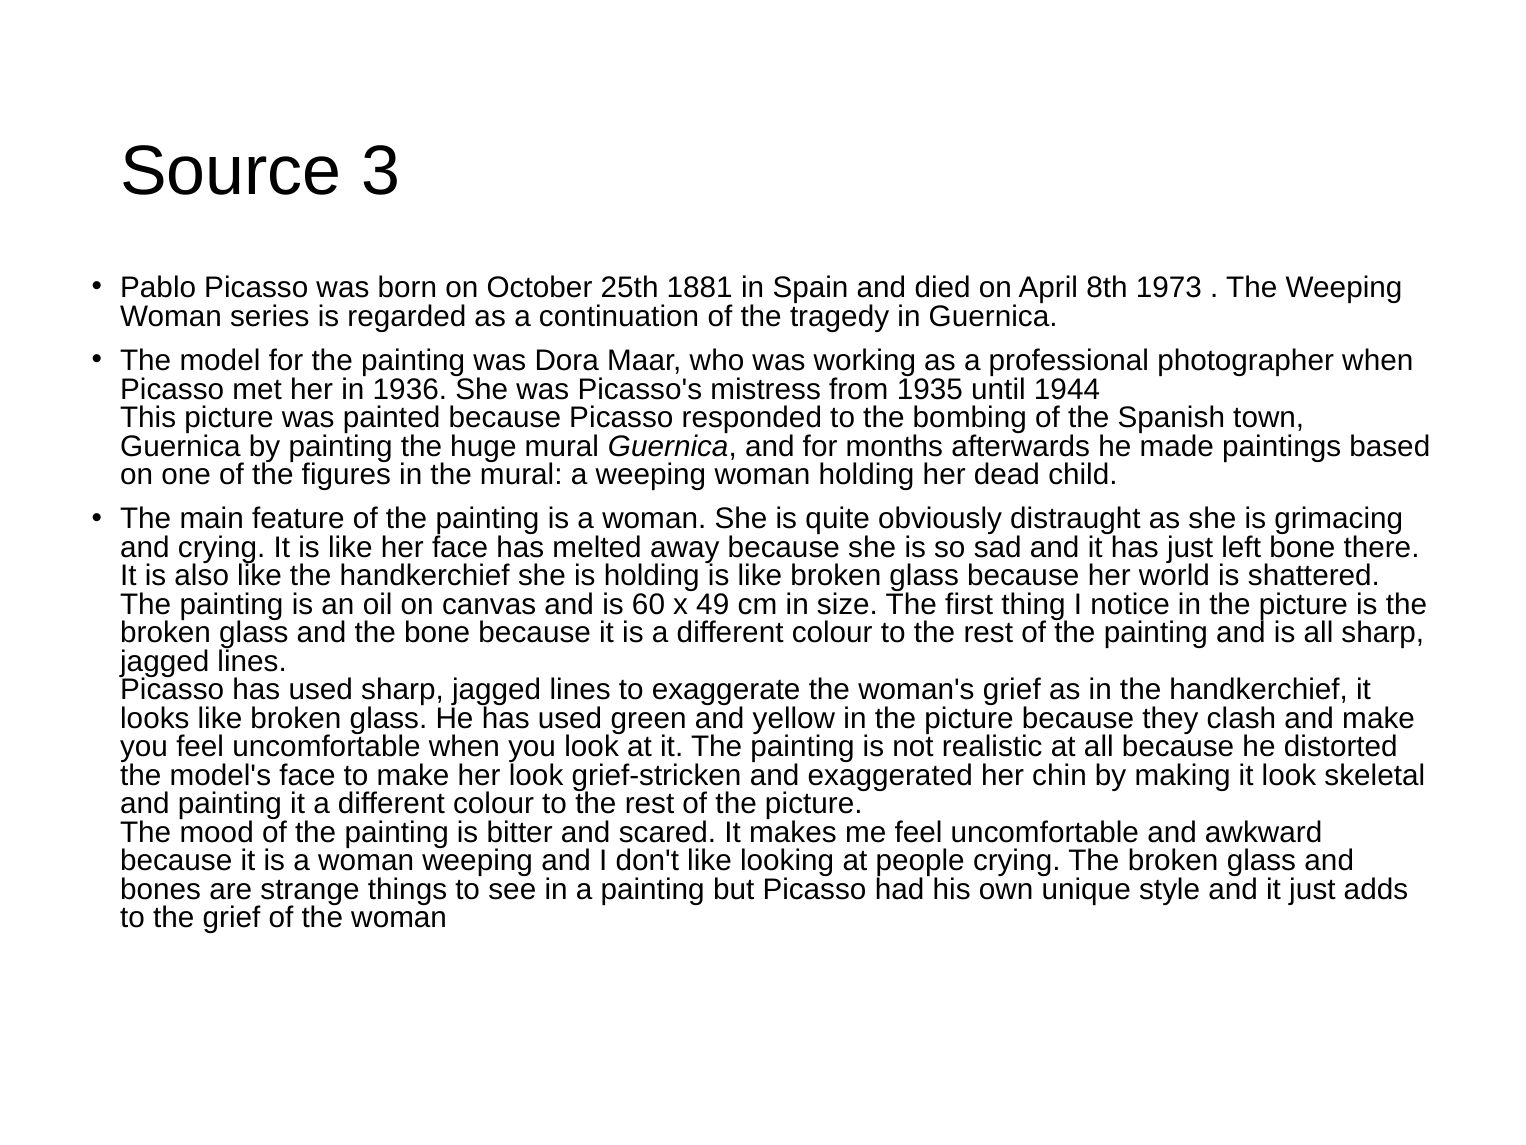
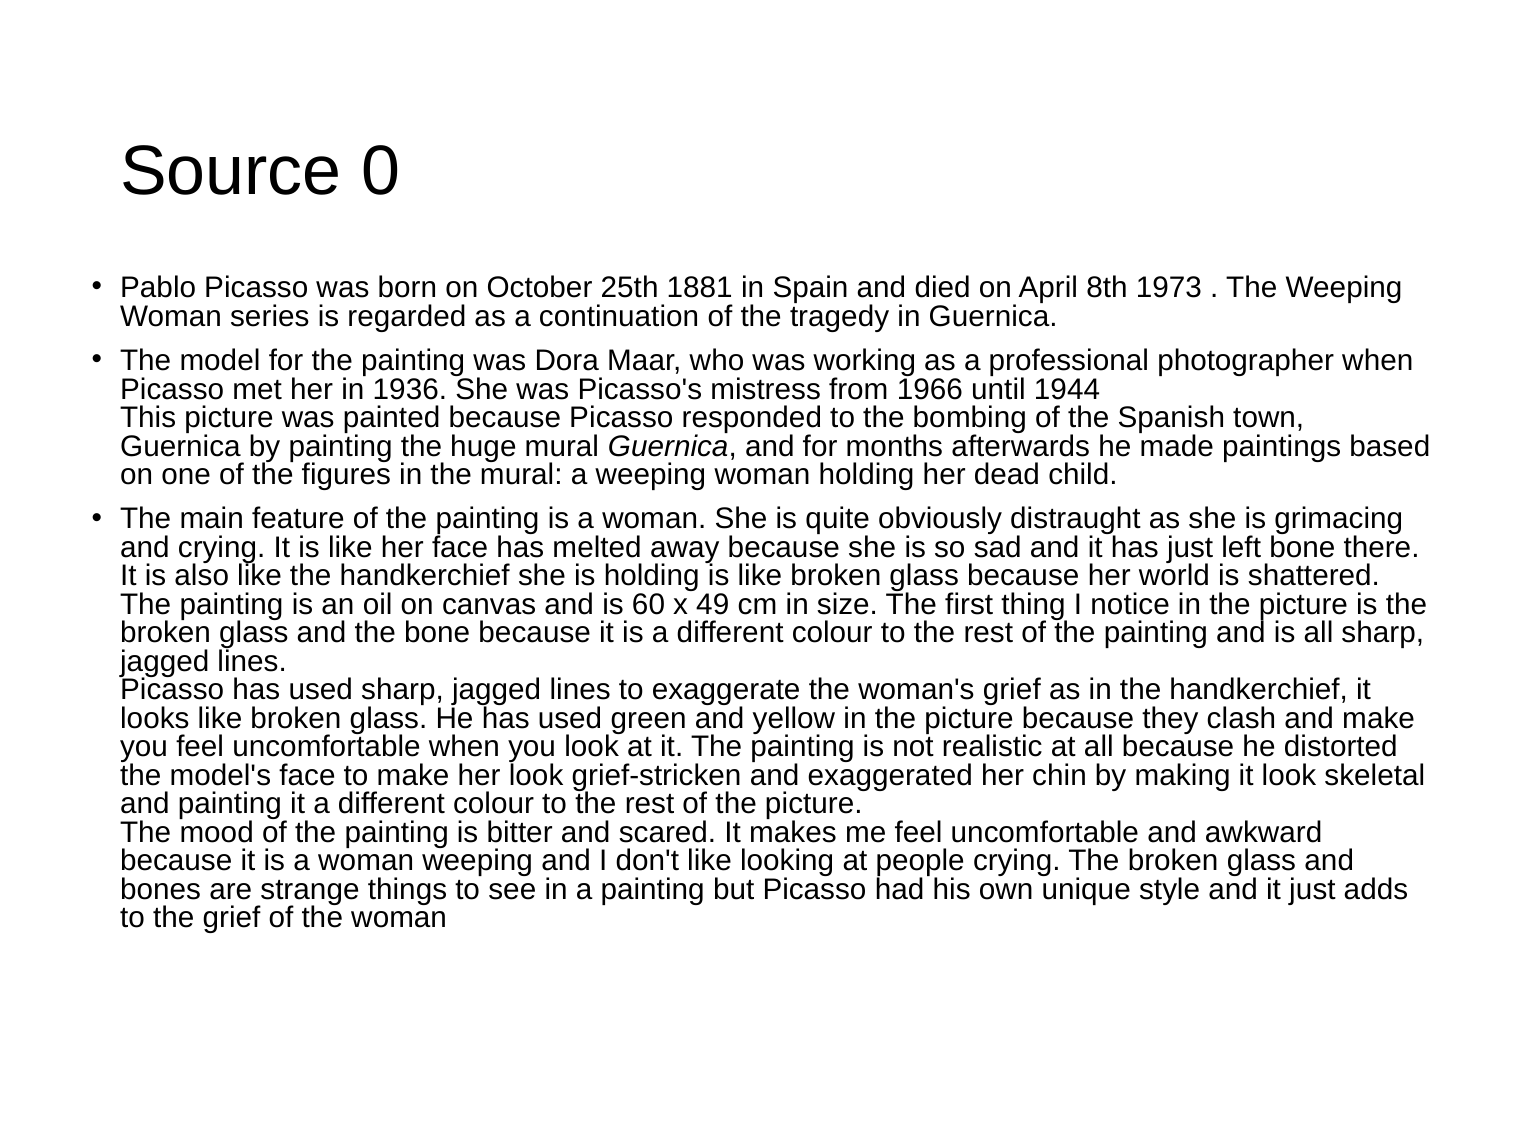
3: 3 -> 0 (380, 171)
1935: 1935 -> 1966 (930, 389)
